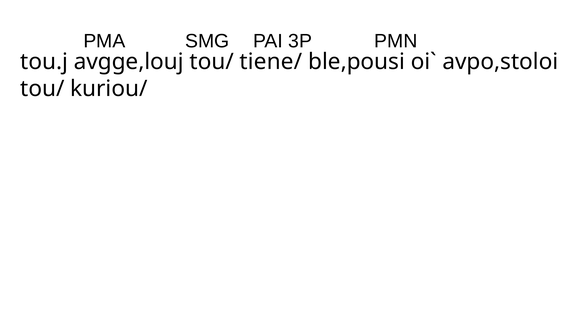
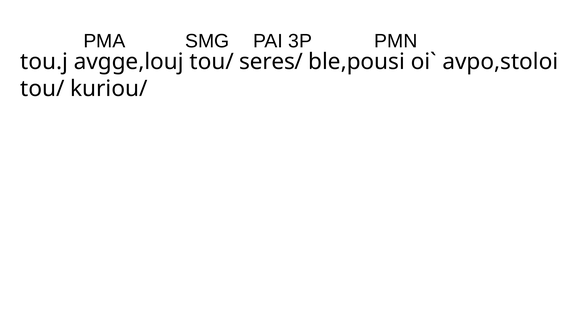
tiene/: tiene/ -> seres/ (271, 62)
